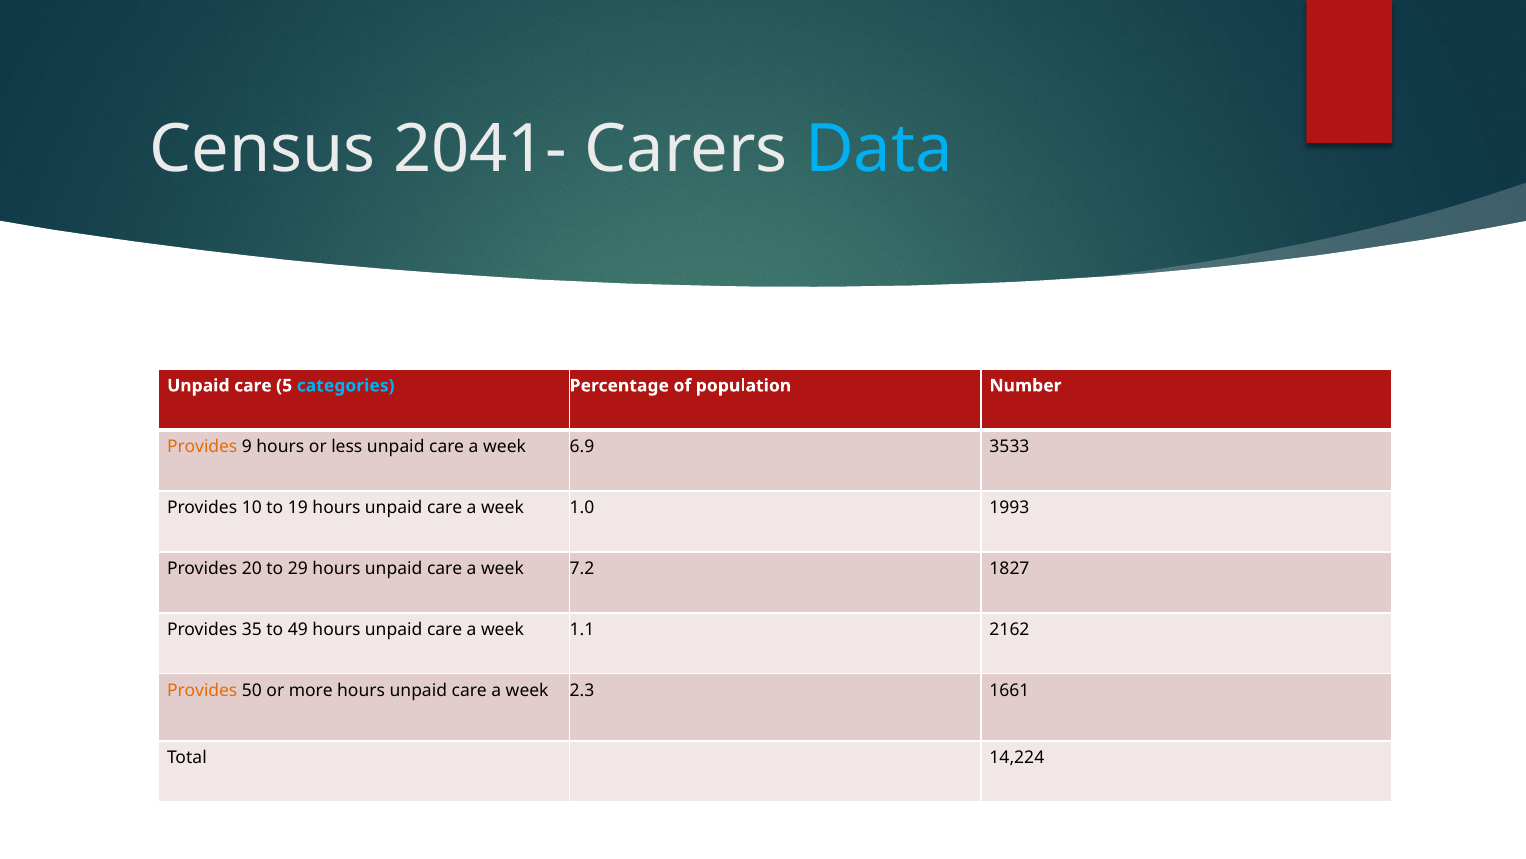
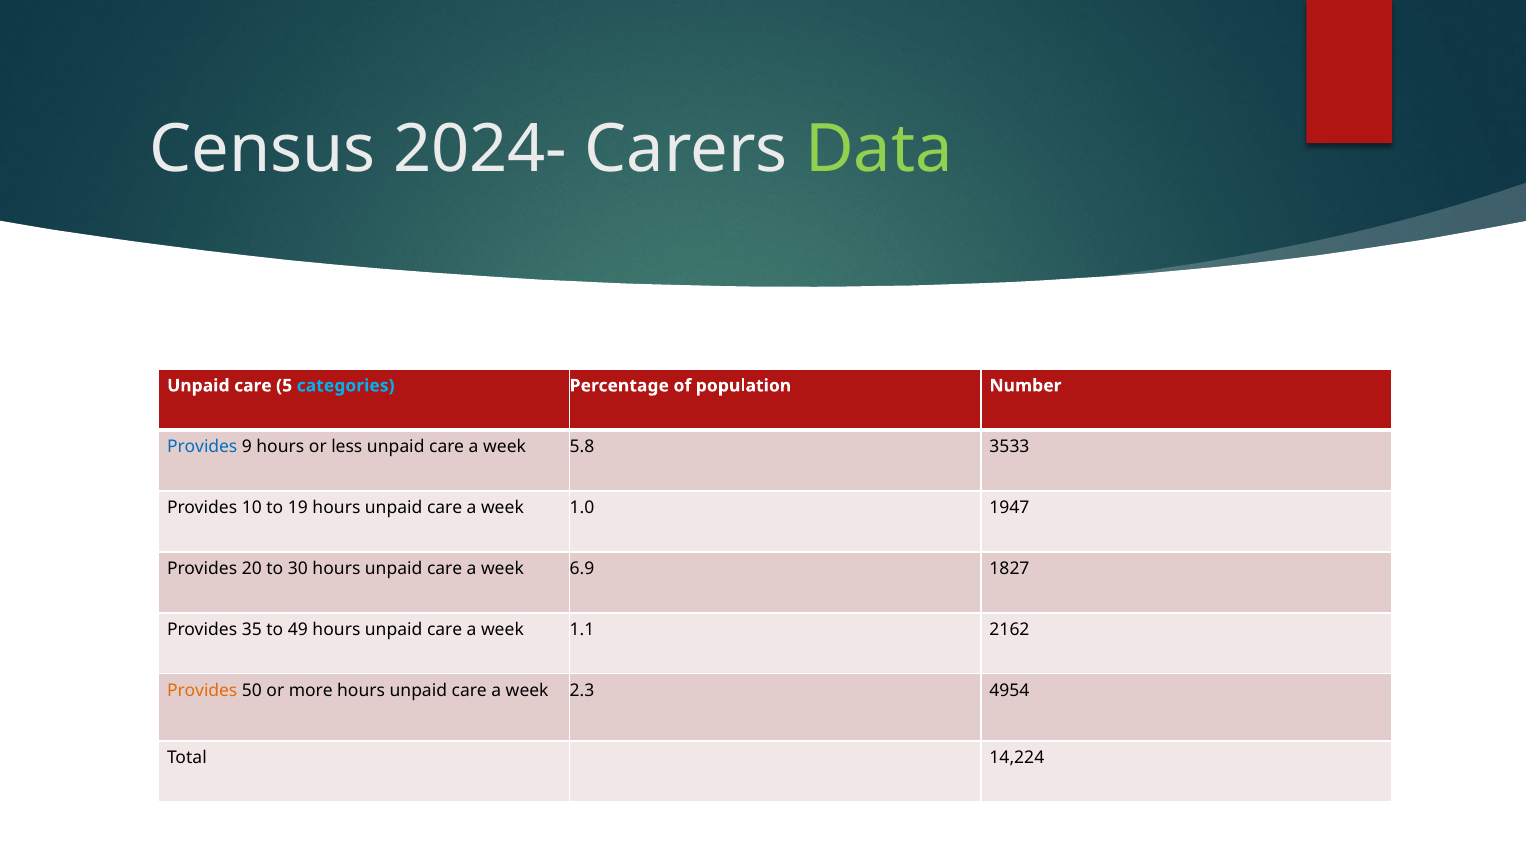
2041-: 2041- -> 2024- (480, 149)
Data colour: light blue -> light green (879, 149)
Provides colour: orange -> blue (202, 446)
6.9: 6.9 -> 5.8 (582, 446)
1993: 1993 -> 1947 (1009, 507)
29: 29 -> 30 (298, 568)
7.2: 7.2 -> 6.9 (582, 568)
1661: 1661 -> 4954 (1009, 690)
